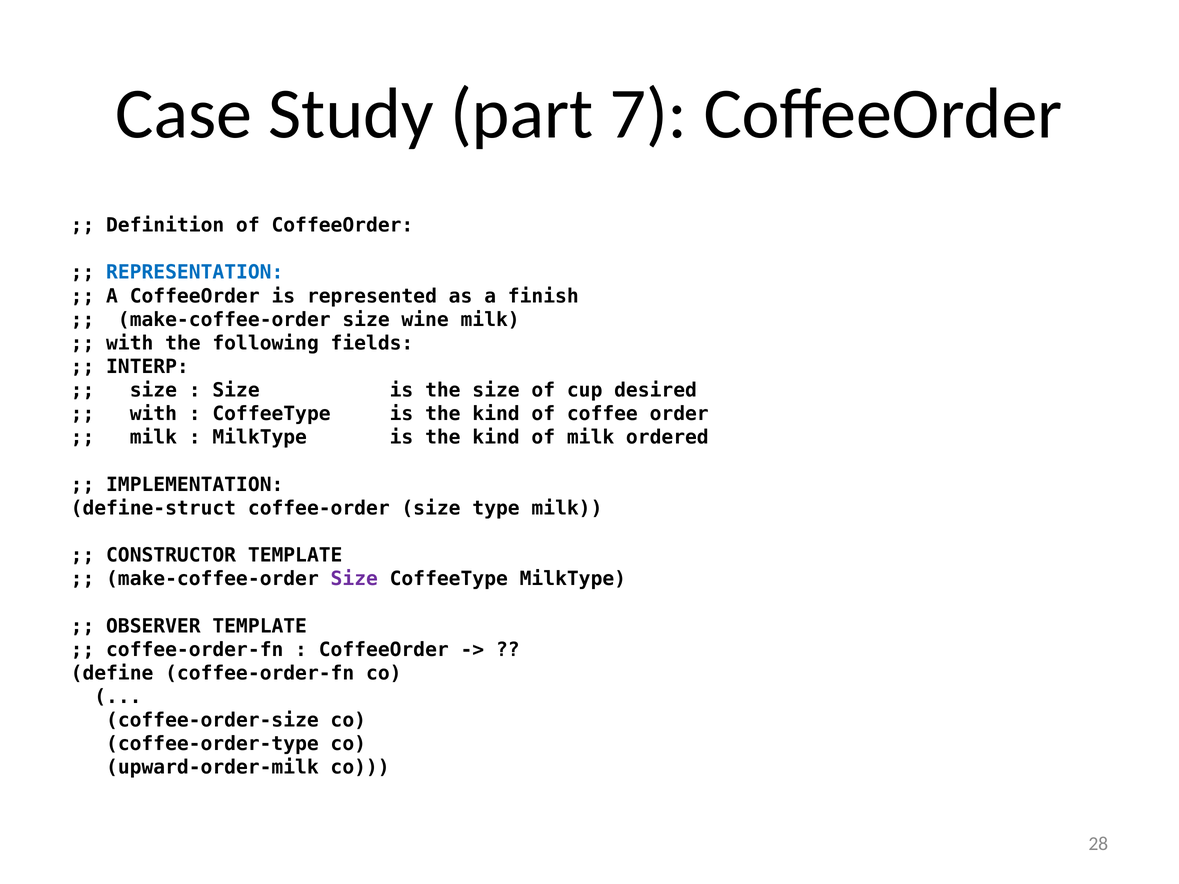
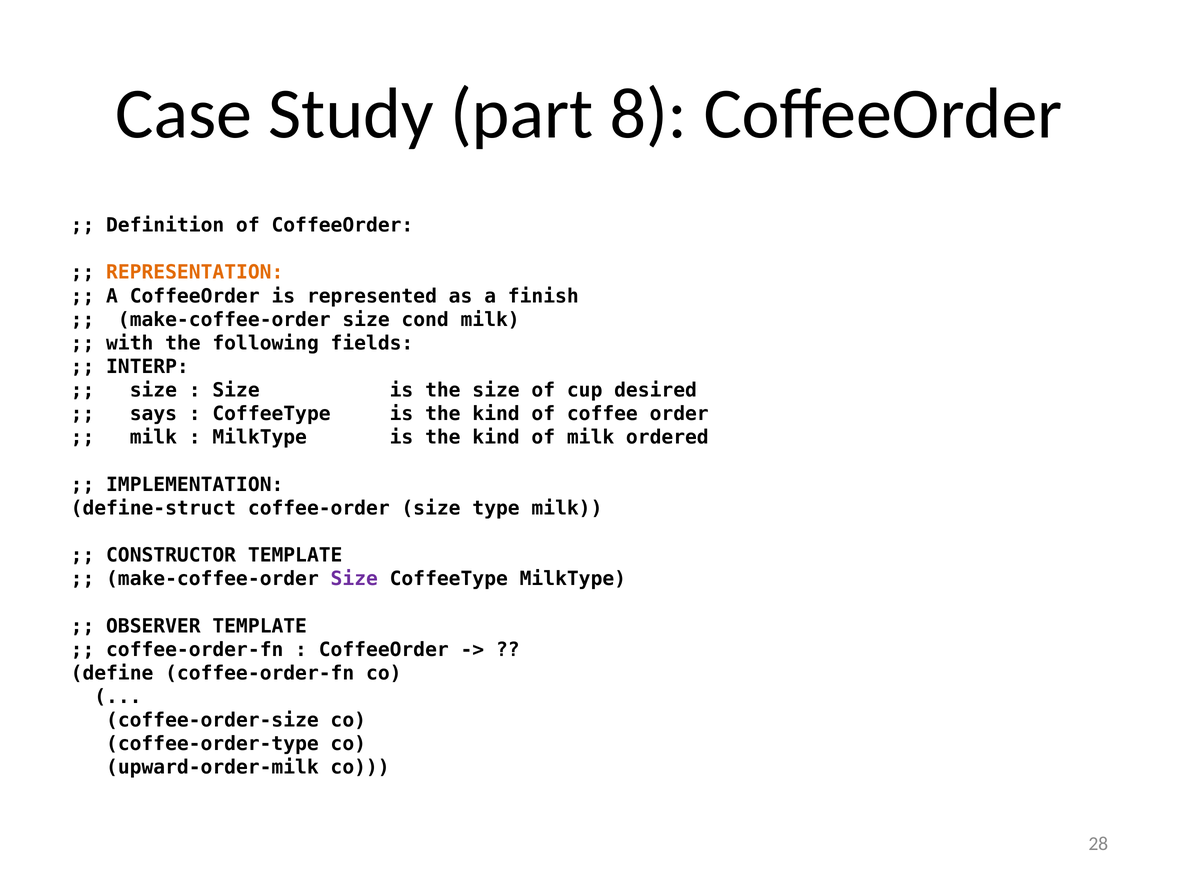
7: 7 -> 8 (648, 114)
REPRESENTATION colour: blue -> orange (195, 273)
wine: wine -> cond (425, 320)
with: with -> says (153, 414)
